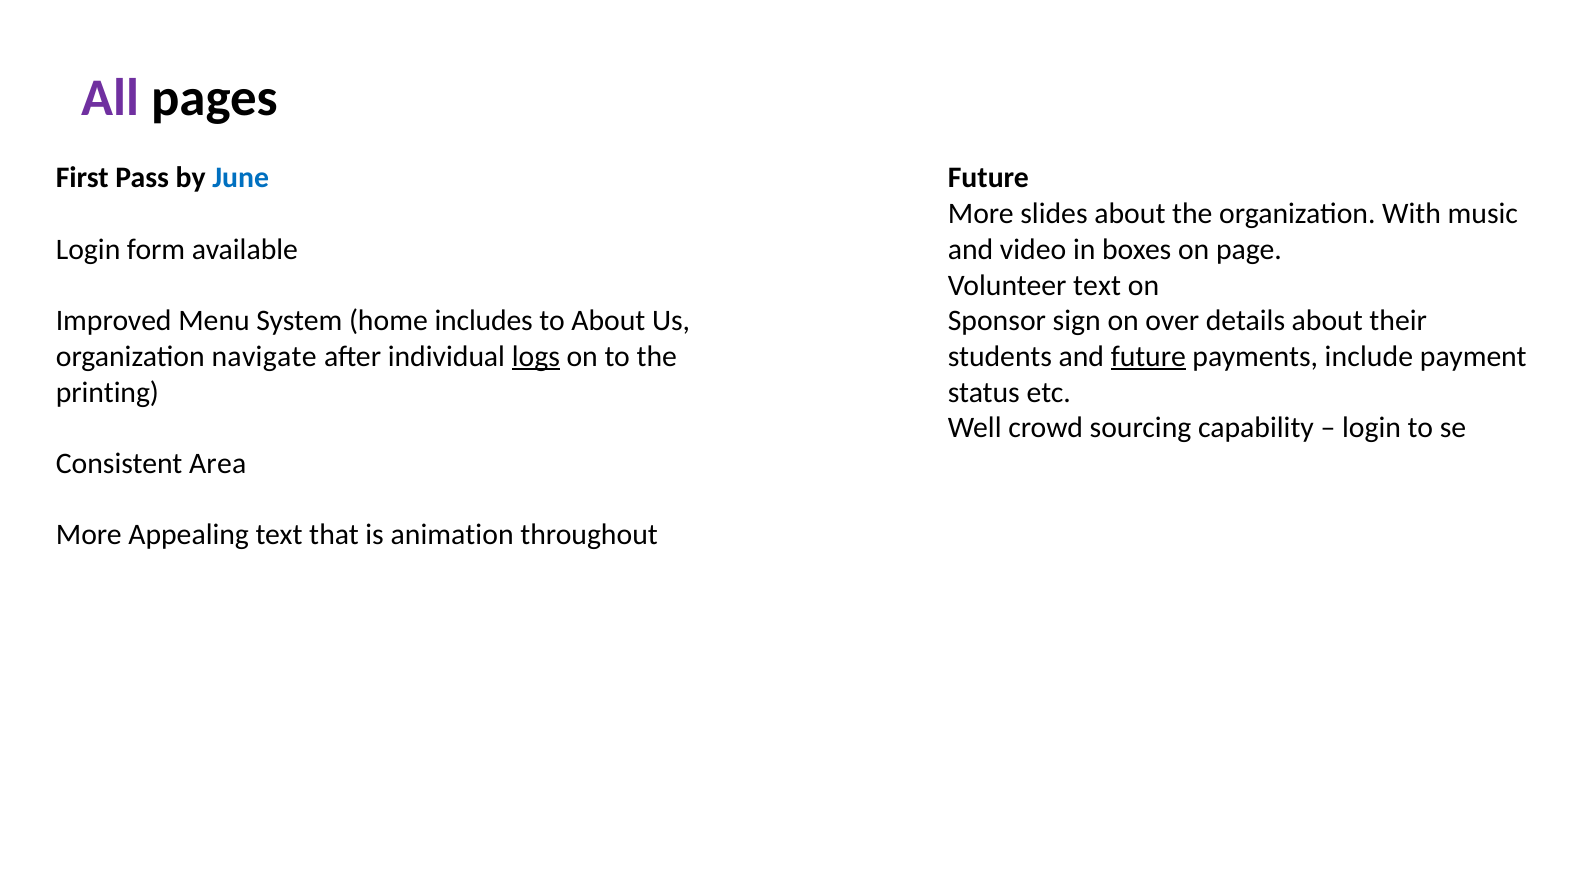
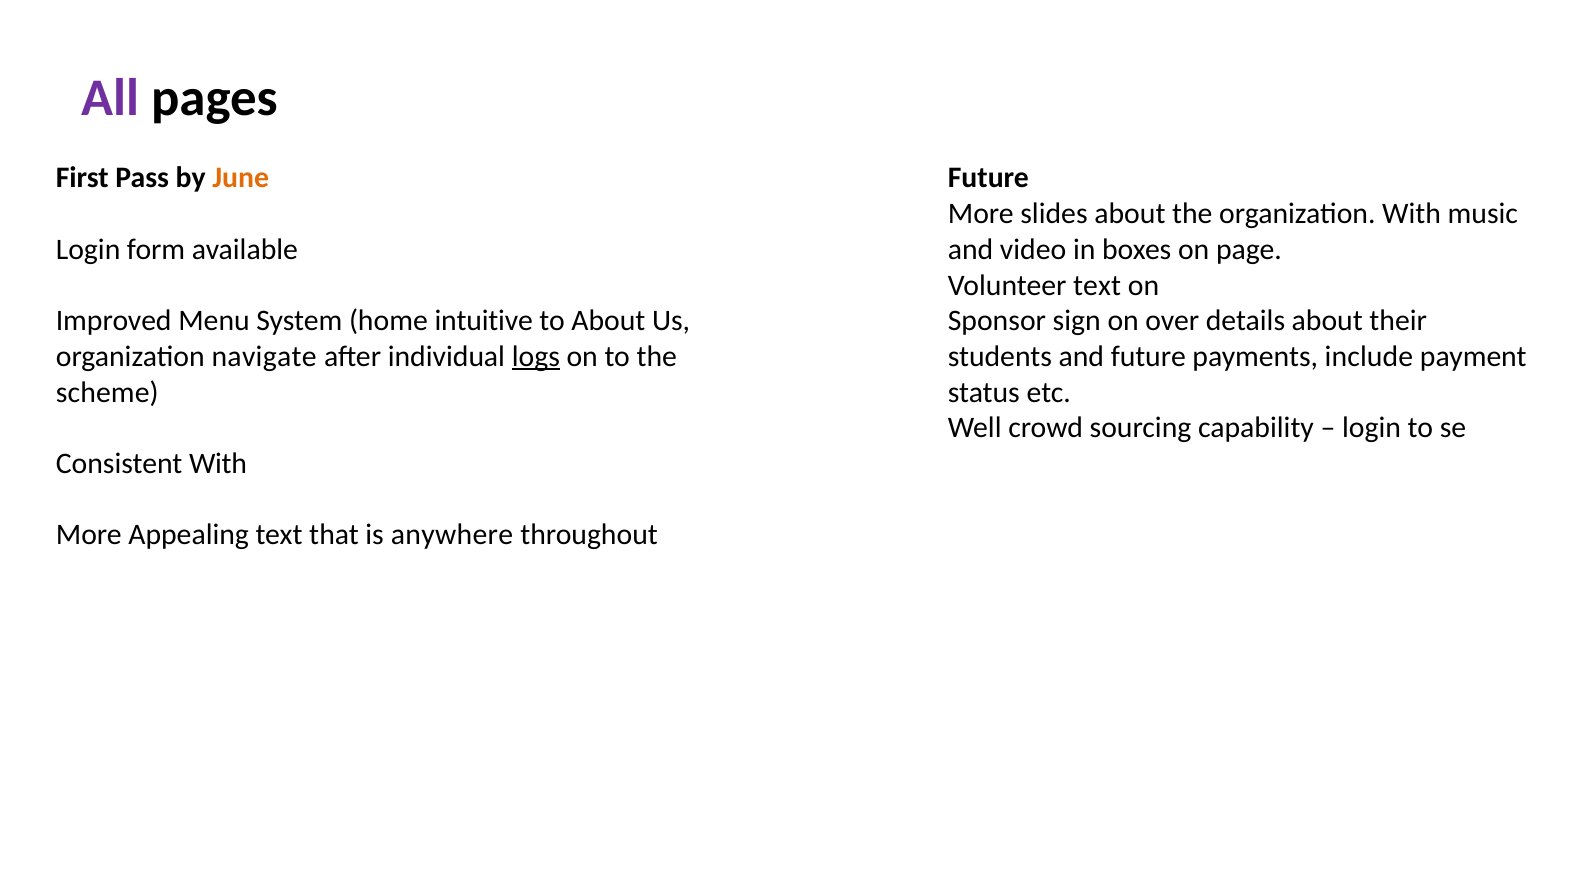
June colour: blue -> orange (241, 178)
includes: includes -> intuitive (484, 321)
future underline: present -> none (1148, 357)
printing: printing -> scheme (107, 392)
Consistent Area: Area -> With (218, 464)
animation: animation -> anywhere (452, 535)
